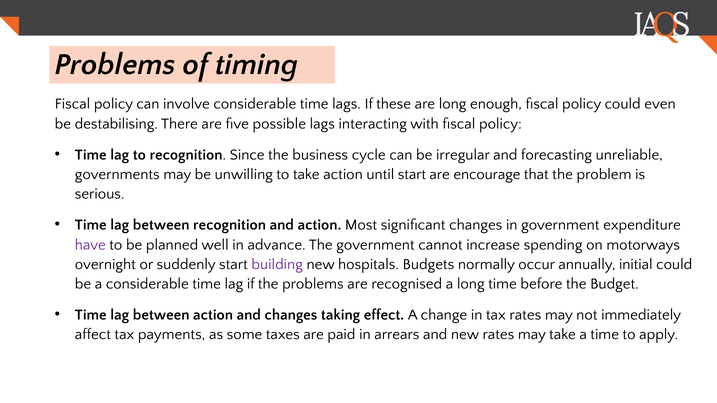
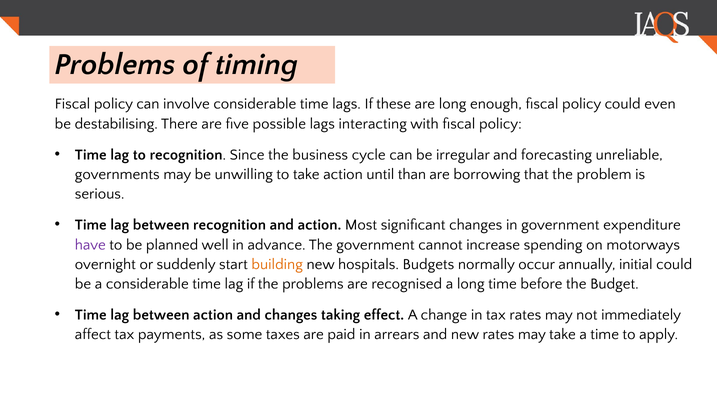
until start: start -> than (412, 174)
encourage: encourage -> borrowing (487, 174)
building colour: purple -> orange (277, 264)
